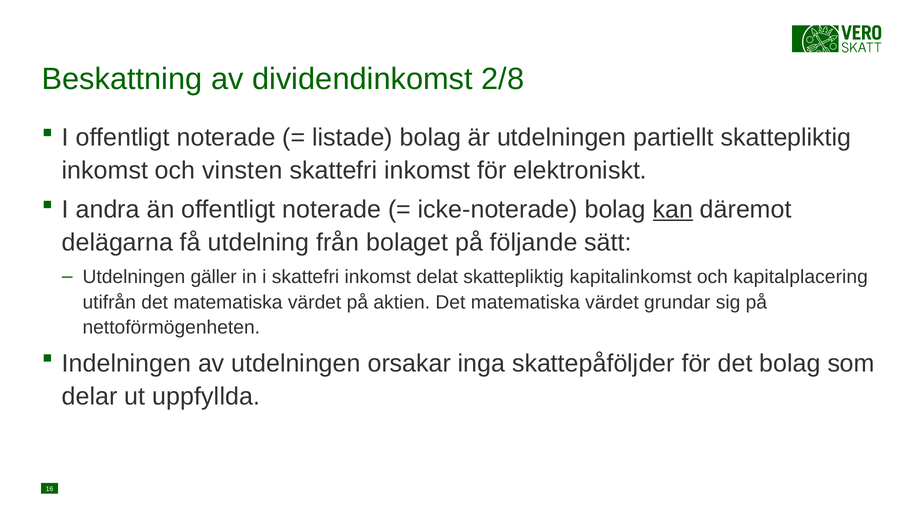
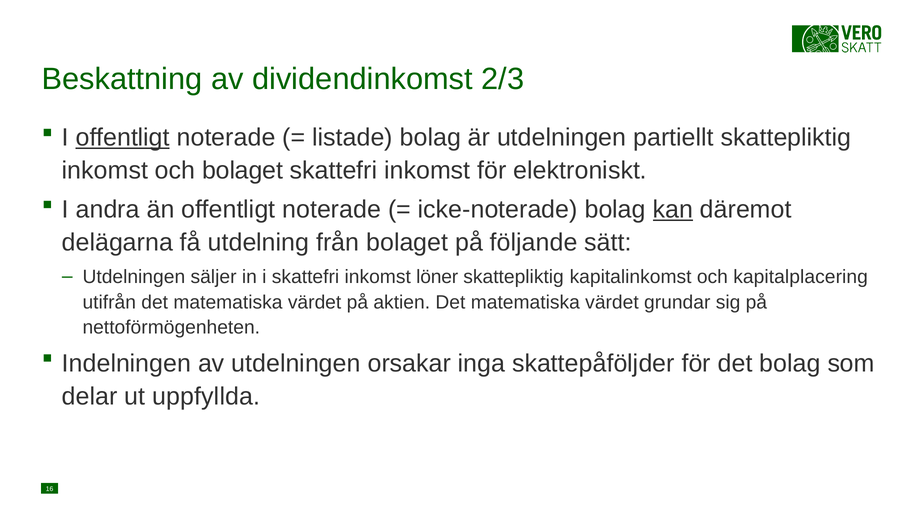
2/8: 2/8 -> 2/3 (503, 79)
offentligt underline: none -> present (123, 138)
och vinsten: vinsten -> bolaget (243, 171)
gäller: gäller -> säljer (214, 277)
delat: delat -> löner (437, 277)
